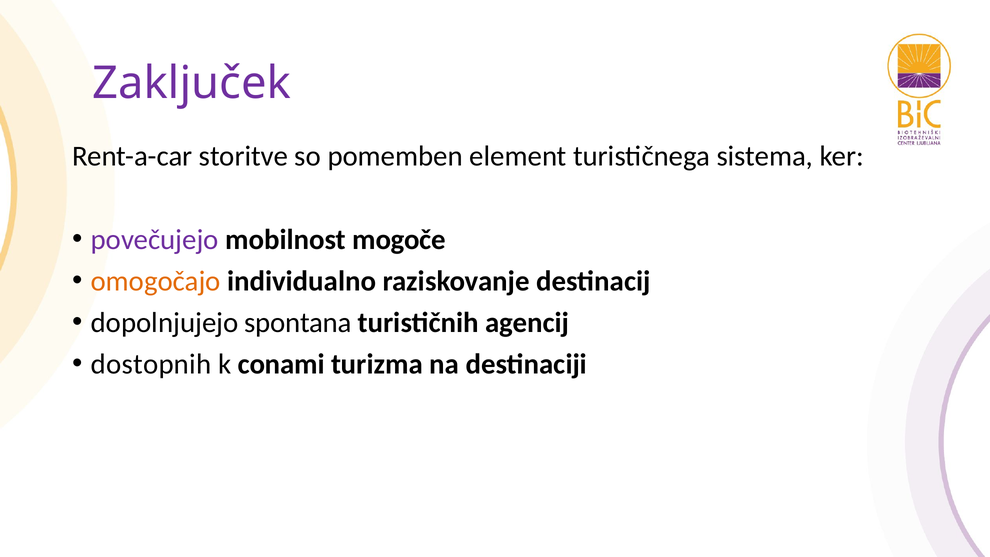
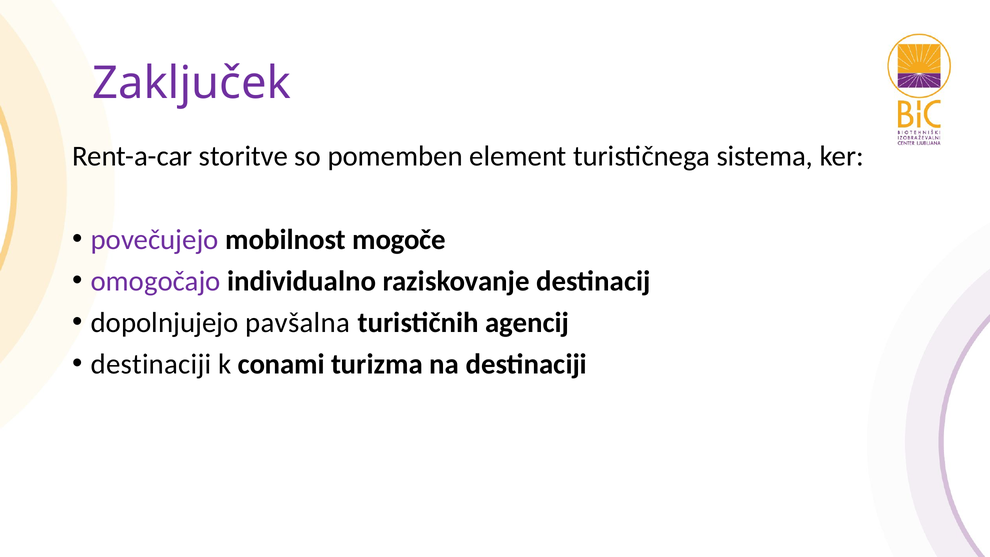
omogočajo colour: orange -> purple (156, 281)
spontana: spontana -> pavšalna (298, 322)
dostopnih: dostopnih -> destinaciji (151, 364)
